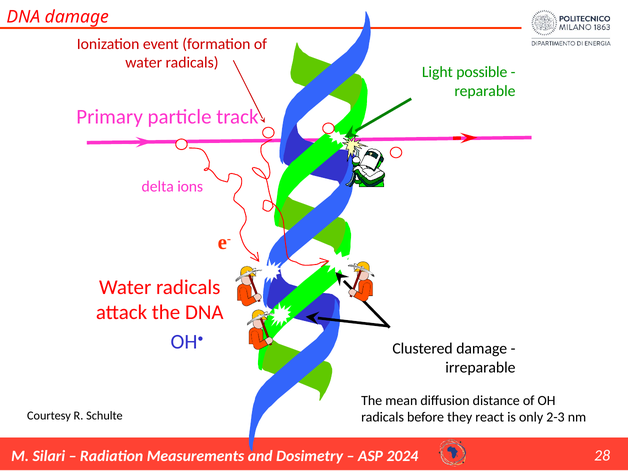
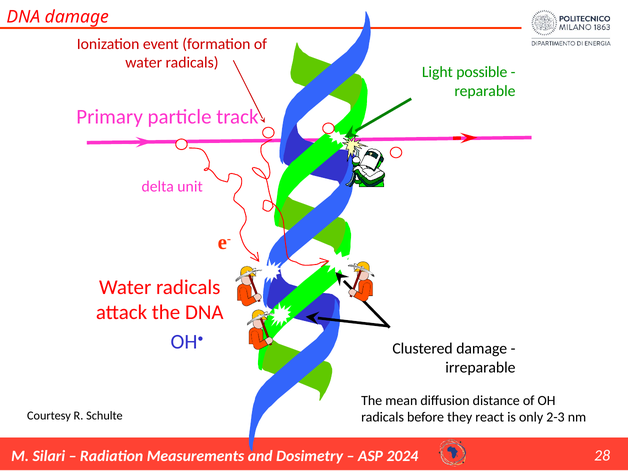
ions: ions -> unit (190, 187)
